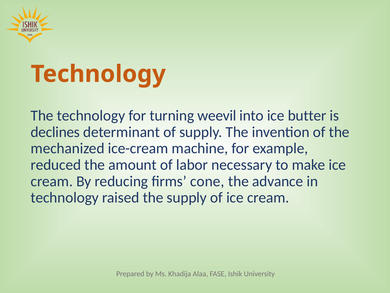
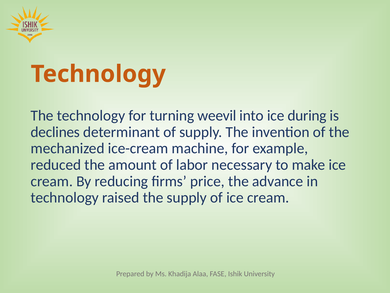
butter: butter -> during (307, 115)
cone: cone -> price (207, 181)
